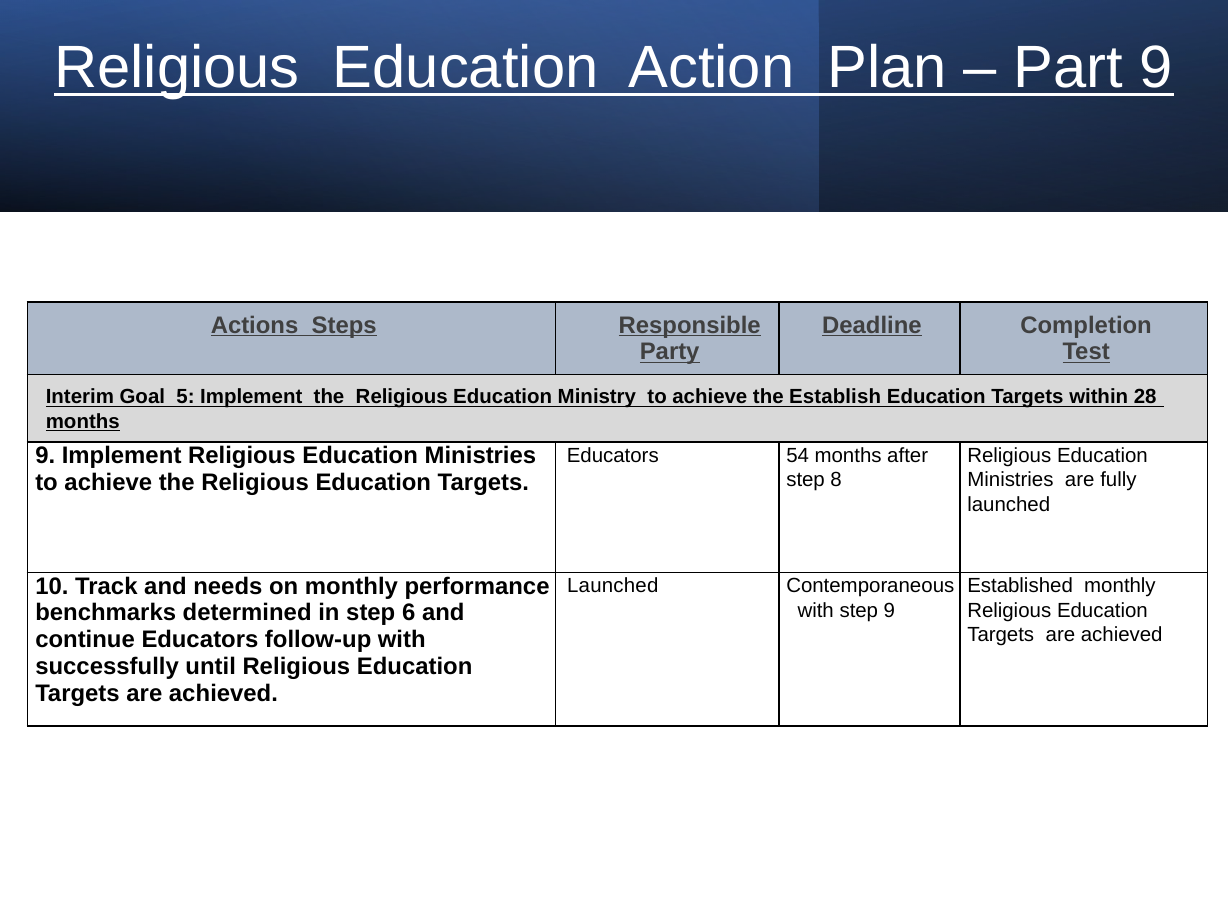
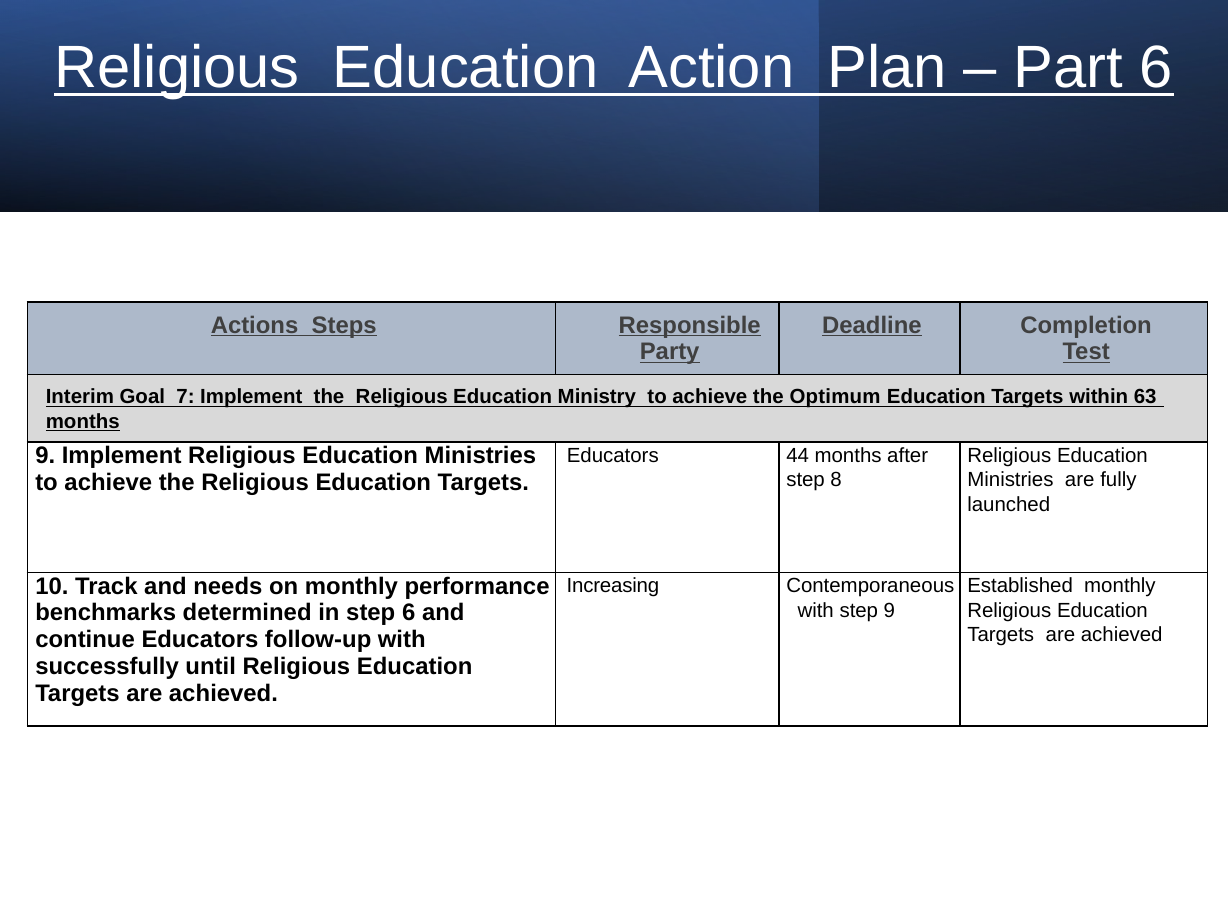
Part 9: 9 -> 6 (1156, 68)
5: 5 -> 7 (186, 397)
Establish: Establish -> Optimum (835, 397)
28: 28 -> 63 (1145, 397)
54: 54 -> 44 (798, 455)
Launched: Launched -> Increasing (613, 586)
